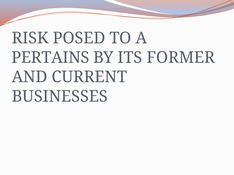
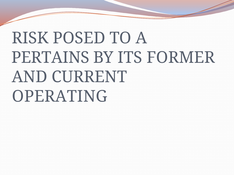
BUSINESSES: BUSINESSES -> OPERATING (60, 97)
